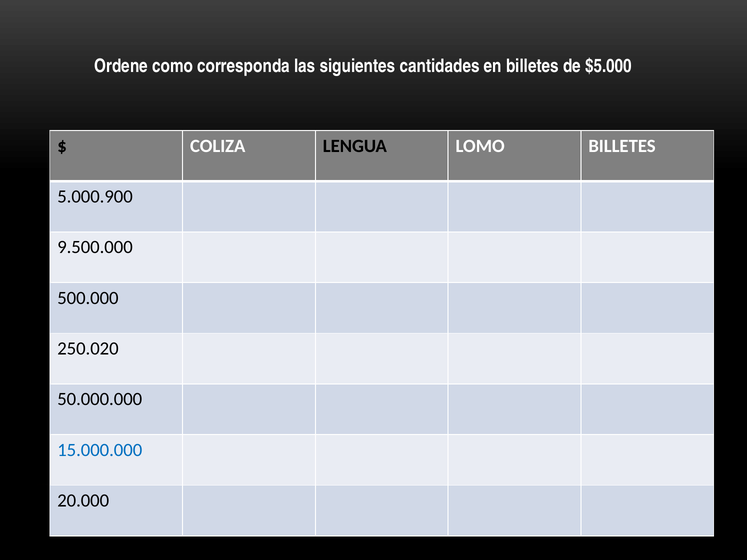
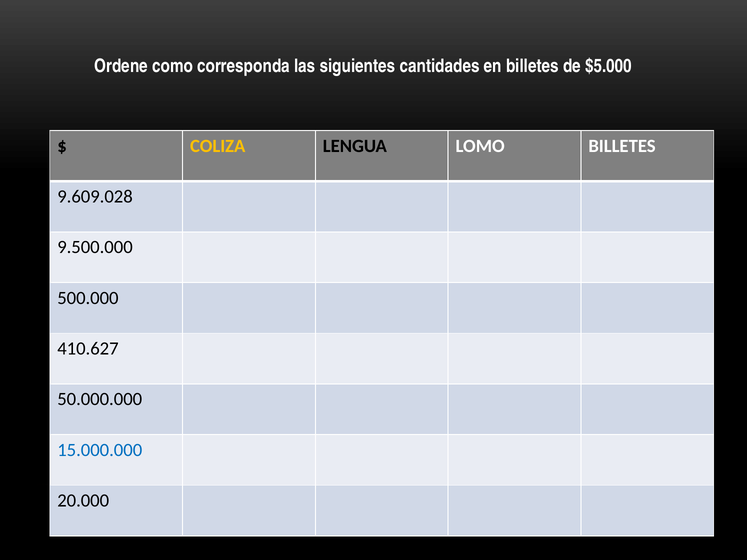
COLIZA colour: white -> yellow (218, 146)
5.000.900: 5.000.900 -> 9.609.028 (95, 197)
250.020: 250.020 -> 410.627 (88, 349)
